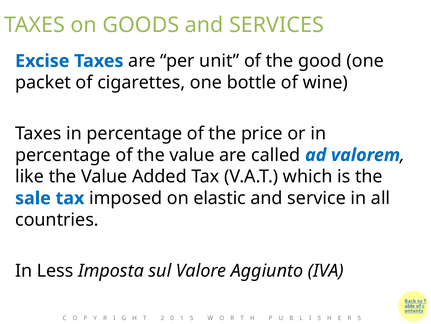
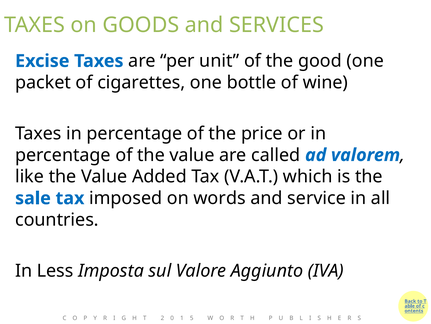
elastic: elastic -> words (220, 198)
